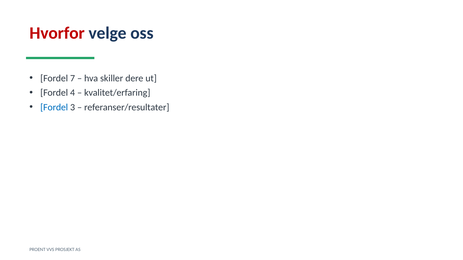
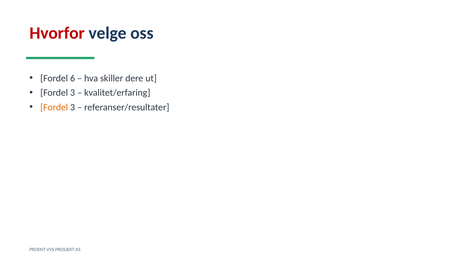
7: 7 -> 6 (73, 78)
4: 4 -> 3 (73, 93)
Fordel colour: blue -> orange (54, 107)
